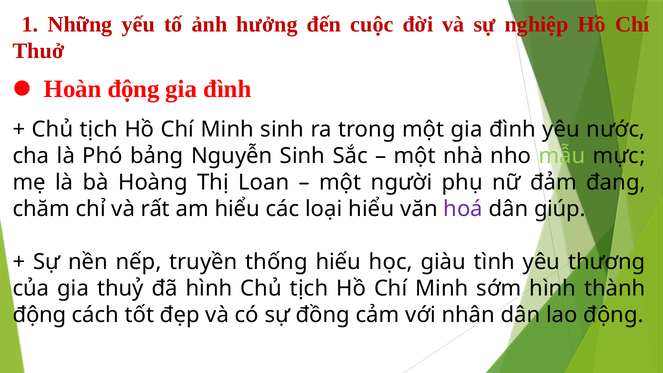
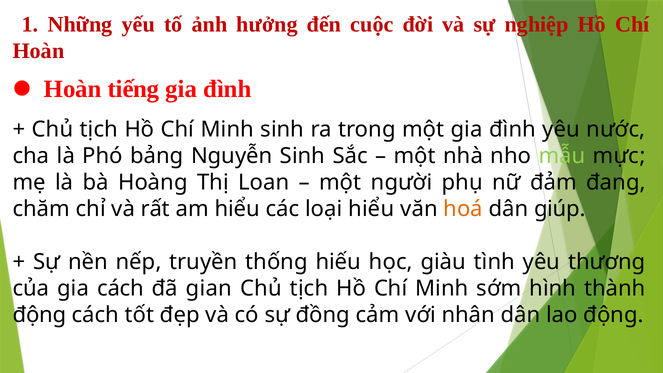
Thuở: Thuở -> Hoàn (39, 51)
Hoàn động: động -> tiếng (134, 89)
hoá colour: purple -> orange (463, 209)
gia thuỷ: thuỷ -> cách (120, 288)
đã hình: hình -> gian (209, 288)
